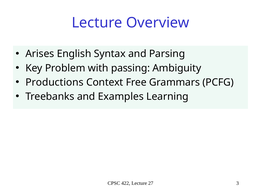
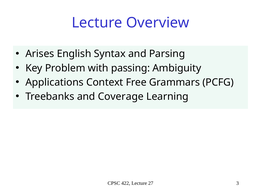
Productions: Productions -> Applications (55, 82)
Examples: Examples -> Coverage (121, 96)
